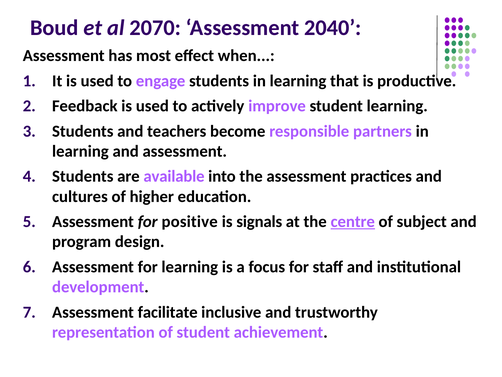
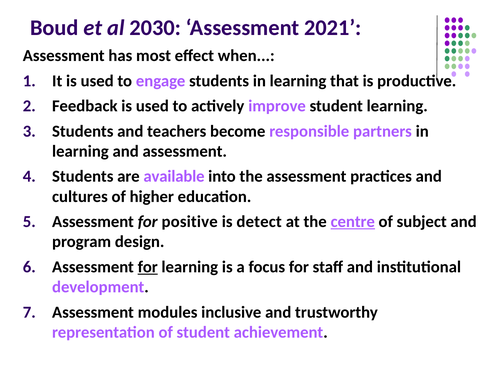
2070: 2070 -> 2030 (155, 28)
2040: 2040 -> 2021 (333, 28)
signals: signals -> detect (259, 221)
for underline: none -> present (148, 267)
facilitate: facilitate -> modules (168, 312)
